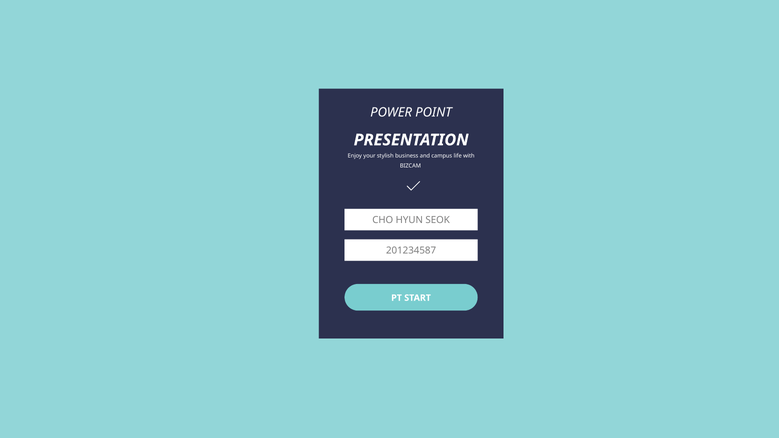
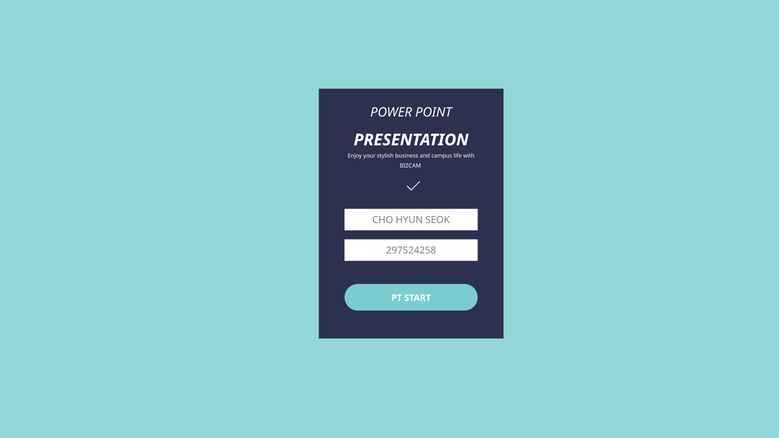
201234587: 201234587 -> 297524258 (411, 251)
